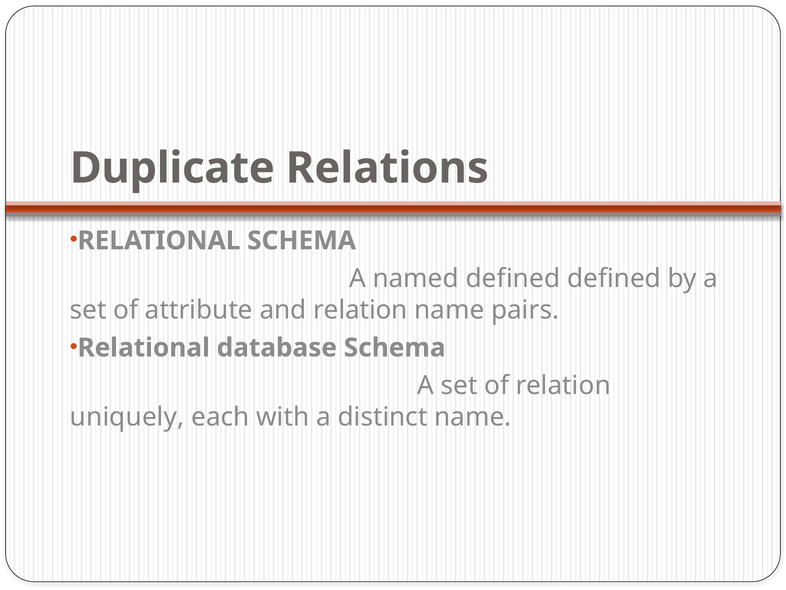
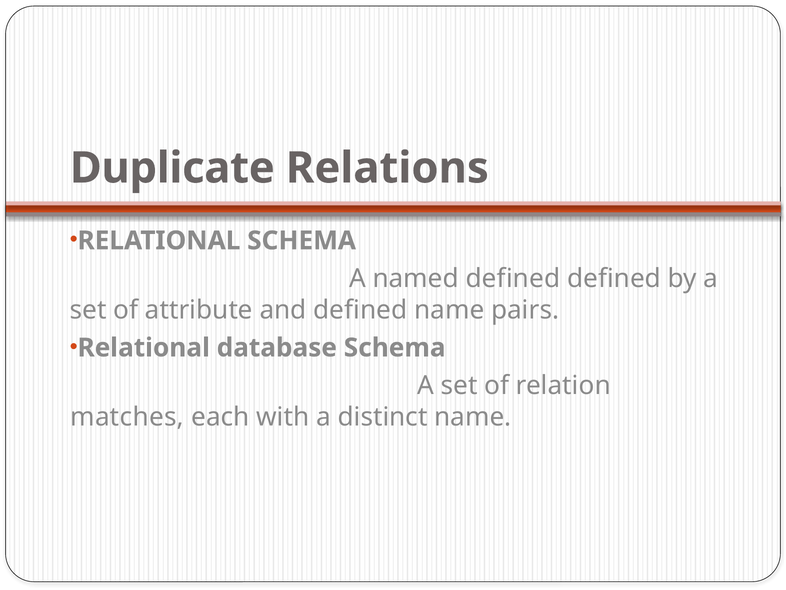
and relation: relation -> defined (360, 310)
uniquely: uniquely -> matches (127, 417)
